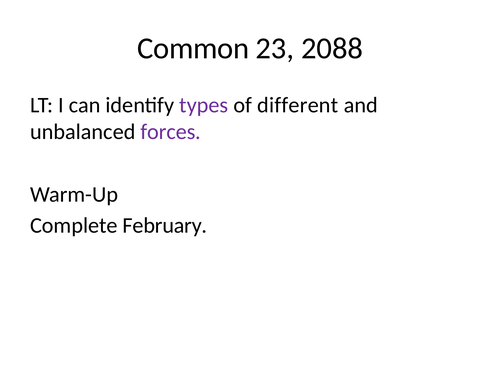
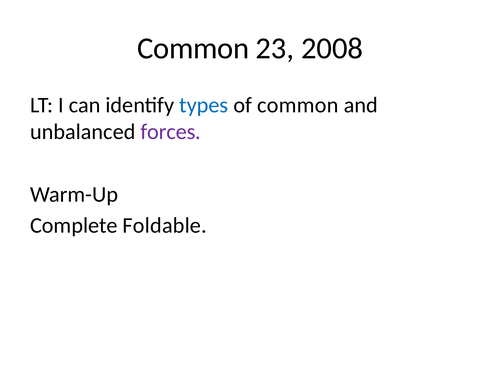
2088: 2088 -> 2008 (332, 48)
types colour: purple -> blue (204, 105)
of different: different -> common (298, 105)
February: February -> Foldable (165, 225)
